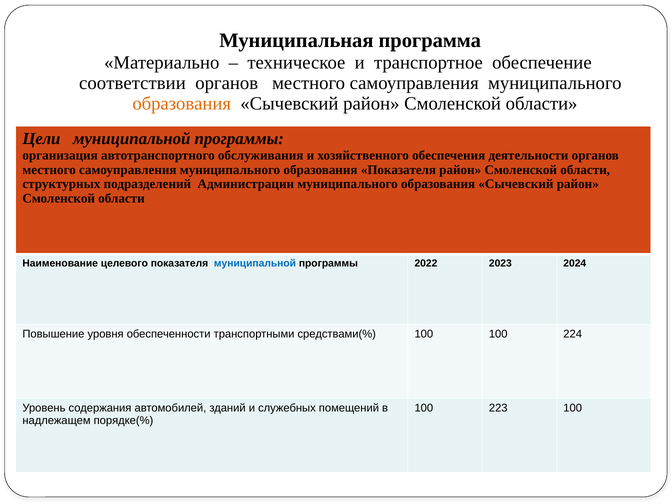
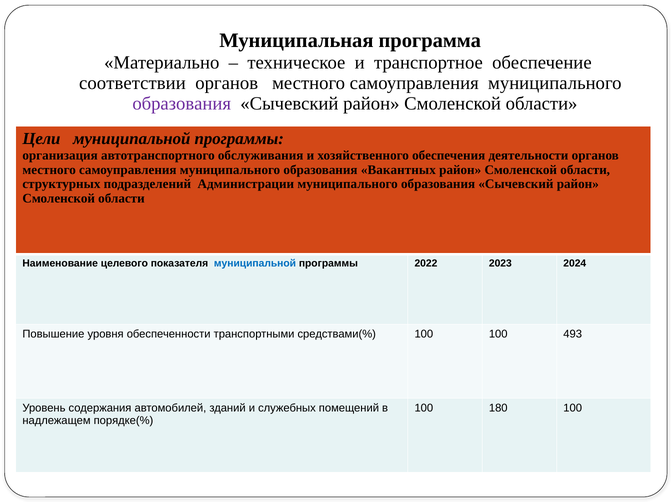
образования colour: orange -> purple (182, 104)
образования Показателя: Показателя -> Вакантных (398, 170)
224: 224 -> 493 (573, 334)
223: 223 -> 180 (498, 408)
